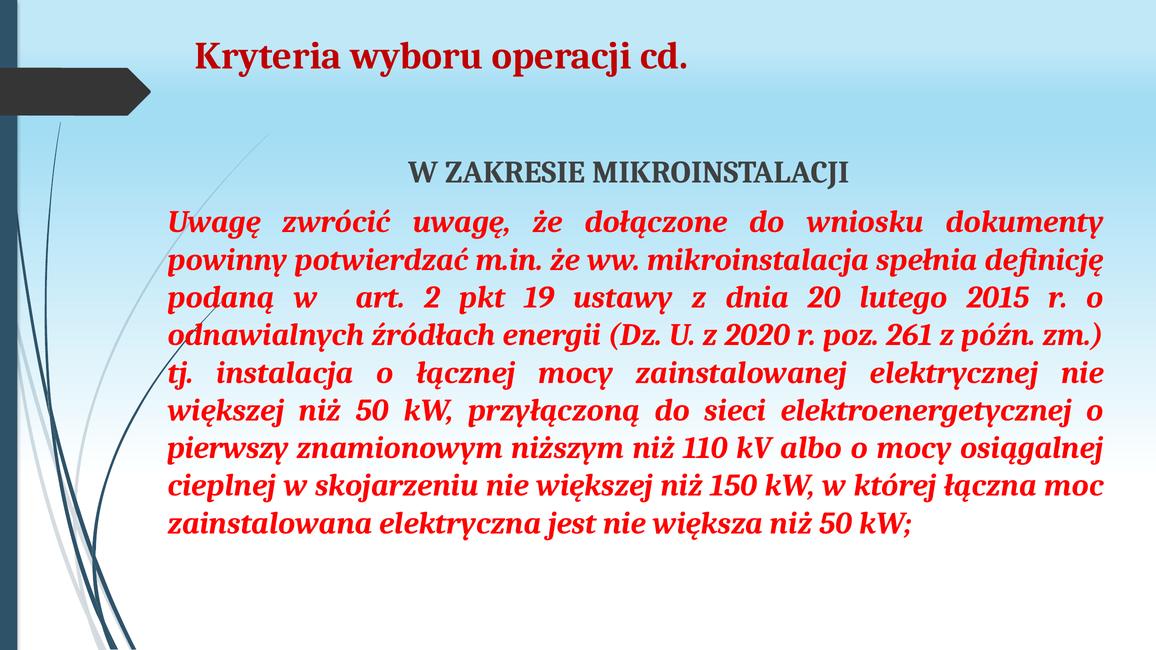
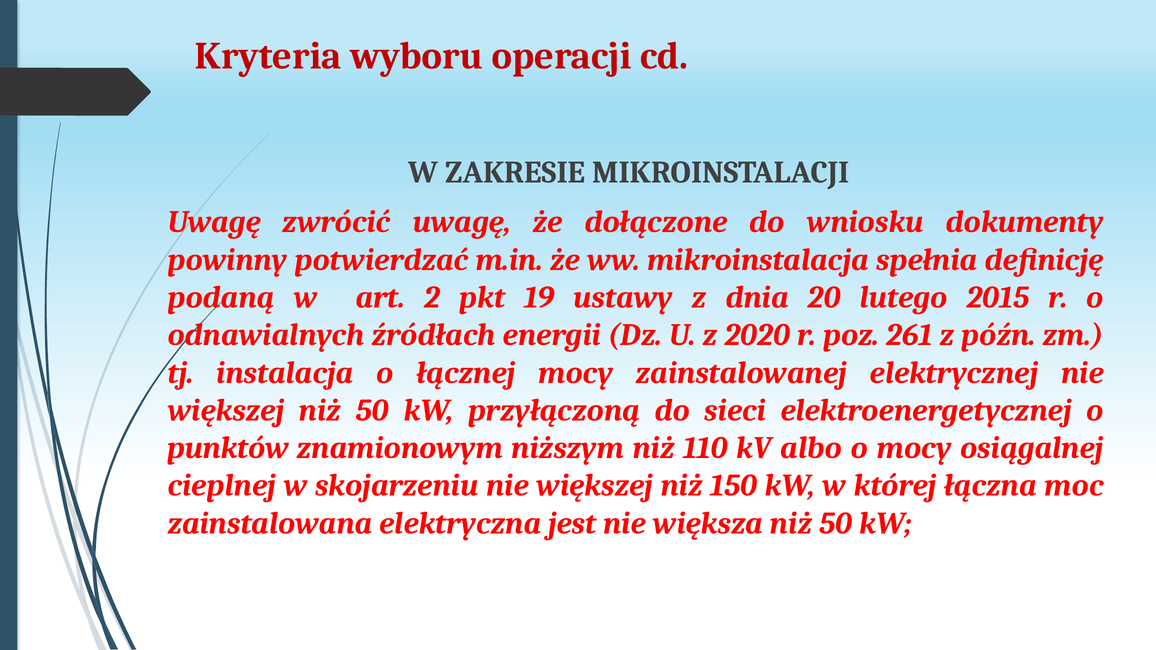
pierwszy: pierwszy -> punktów (228, 448)
